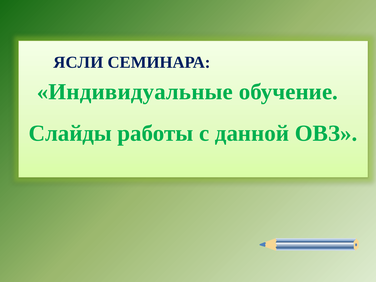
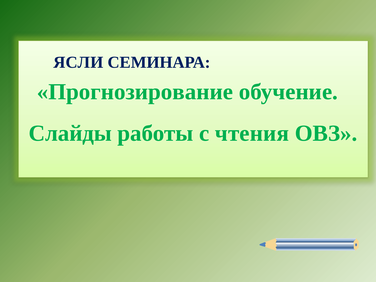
Индивидуальные: Индивидуальные -> Прогнозирование (135, 92)
данной: данной -> чтения (252, 133)
